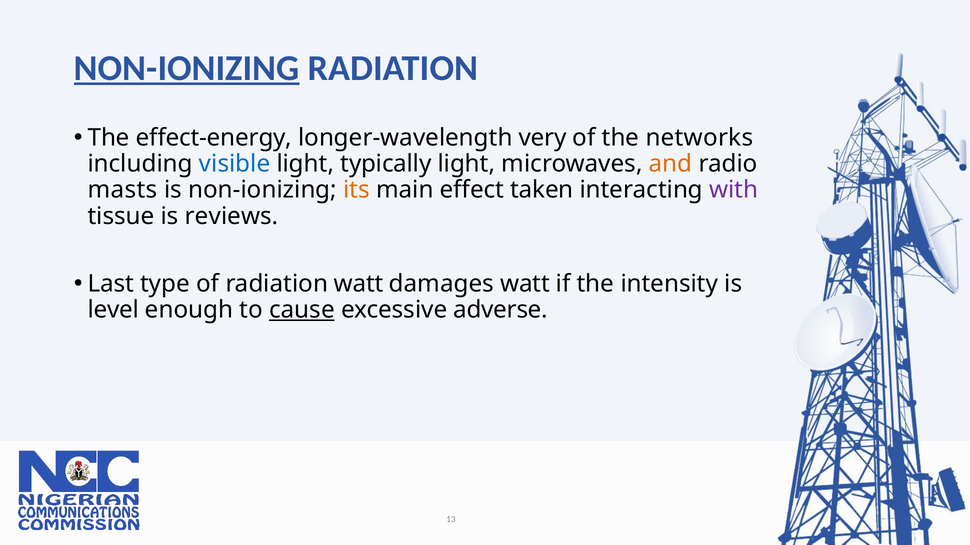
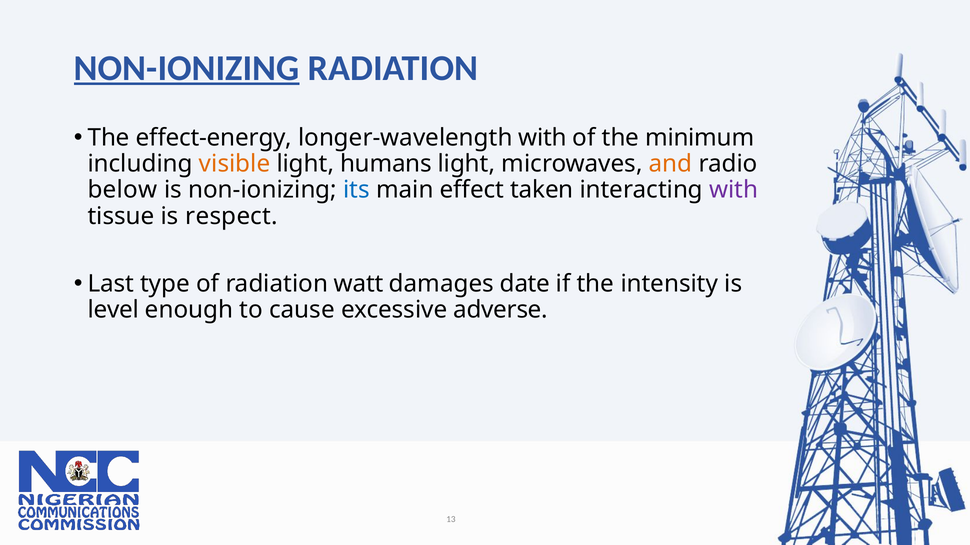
longer-wavelength very: very -> with (543, 138)
networks: networks -> minimum (700, 138)
visible colour: blue -> orange (235, 164)
typically: typically -> humans (386, 164)
masts: masts -> below (123, 190)
its colour: orange -> blue (356, 190)
reviews: reviews -> respect (232, 216)
damages watt: watt -> date (525, 284)
cause underline: present -> none (302, 310)
